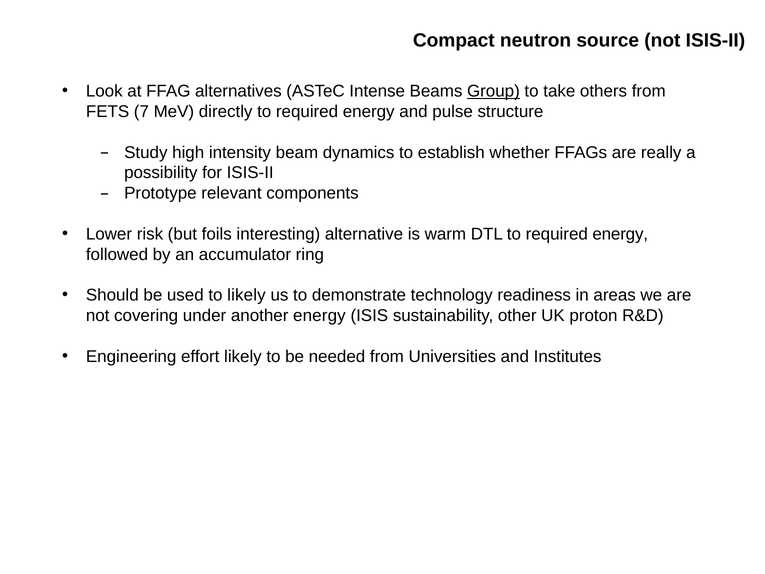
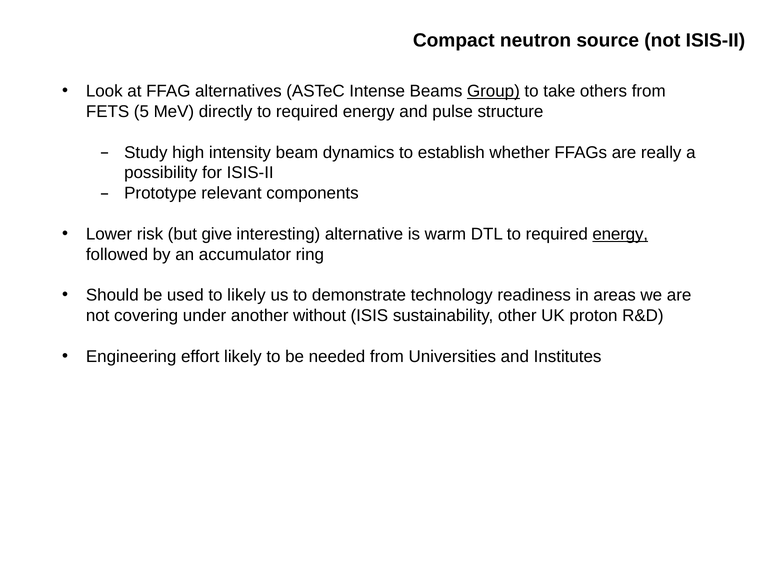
7: 7 -> 5 (141, 112)
foils: foils -> give (217, 234)
energy underline: none -> present (620, 234)
another energy: energy -> without (320, 315)
